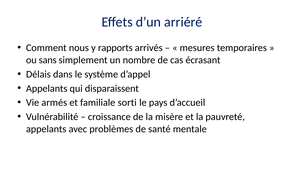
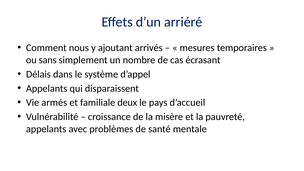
rapports: rapports -> ajoutant (115, 48)
sorti: sorti -> deux (127, 103)
